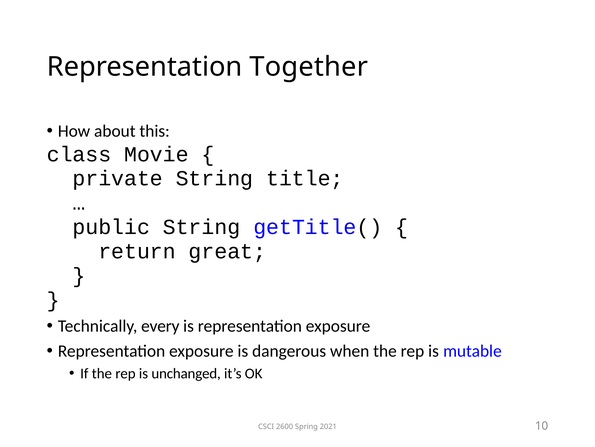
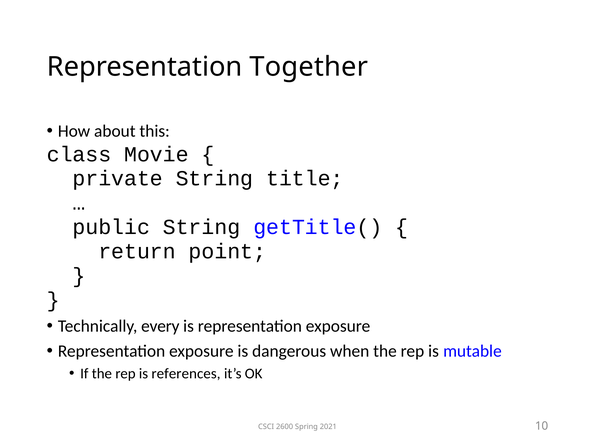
great: great -> point (227, 251)
unchanged: unchanged -> references (186, 373)
